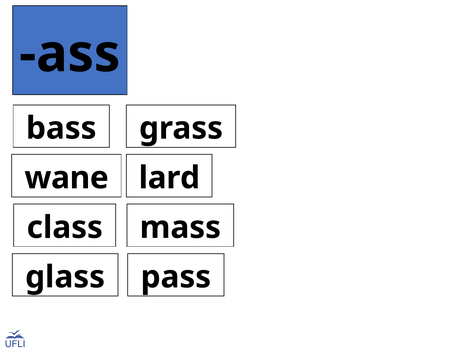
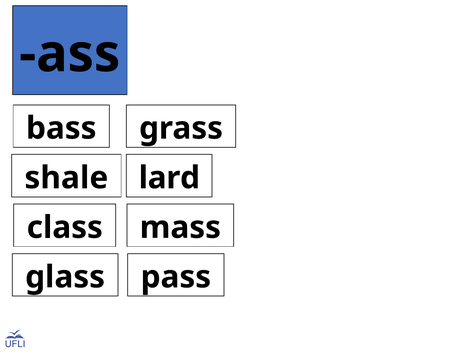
wane: wane -> shale (66, 178)
